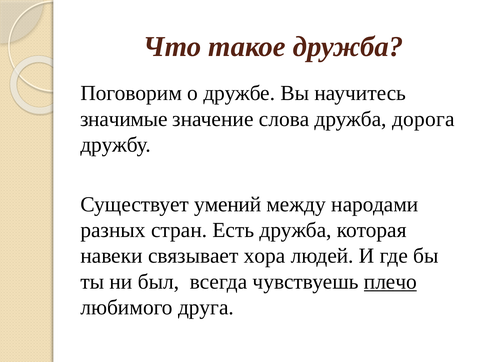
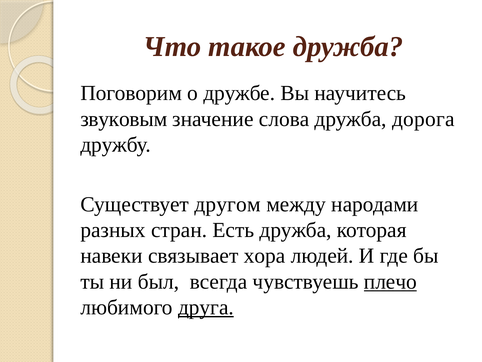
значимые: значимые -> звуковым (124, 119)
умений: умений -> другом (228, 204)
друга underline: none -> present (206, 307)
